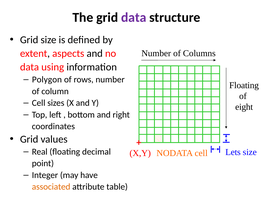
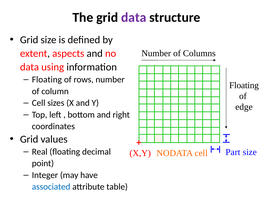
Polygon: Polygon -> Floating (47, 80)
eight: eight -> edge (244, 107)
Lets: Lets -> Part (233, 152)
associated colour: orange -> blue (51, 187)
